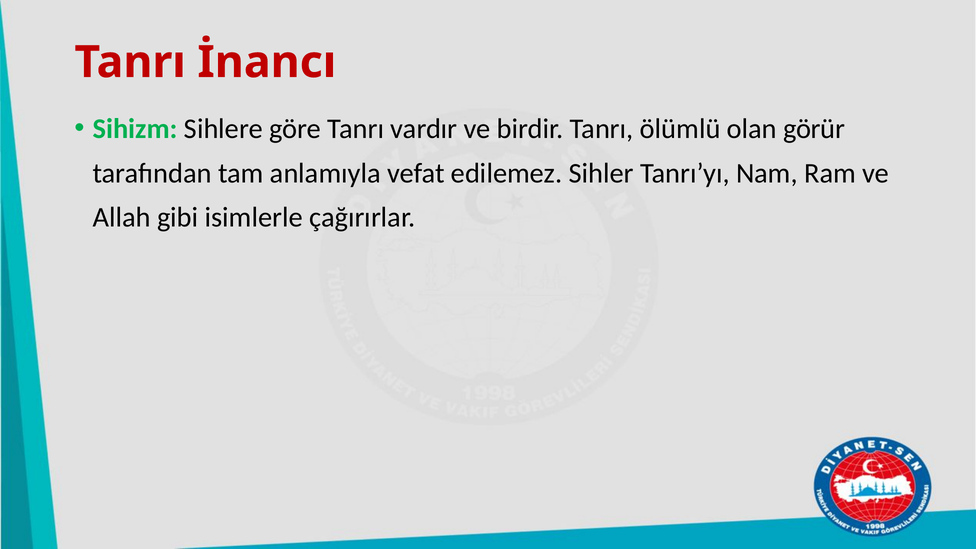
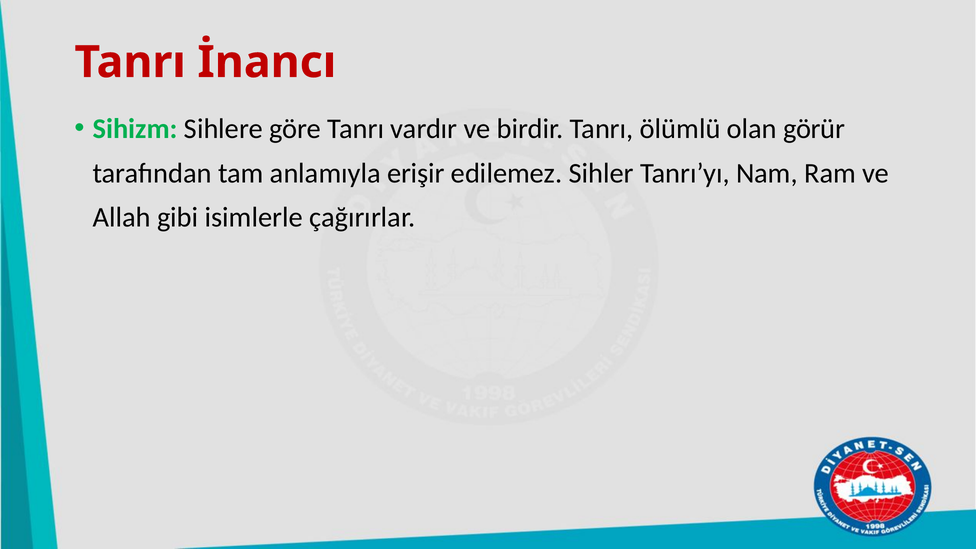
vefat: vefat -> erişir (416, 173)
